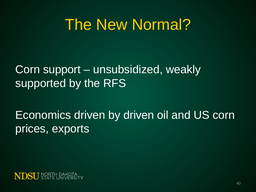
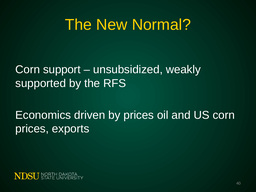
by driven: driven -> prices (139, 115)
